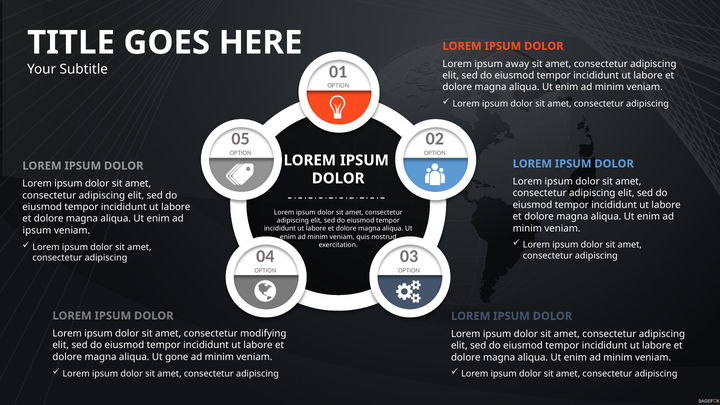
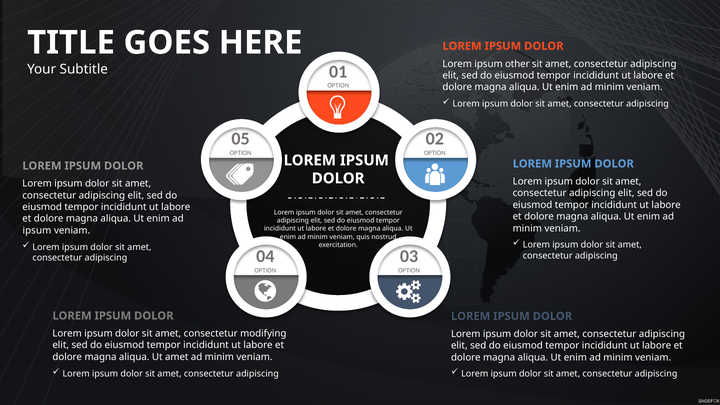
away: away -> other (517, 64)
Ut gone: gone -> amet (177, 357)
